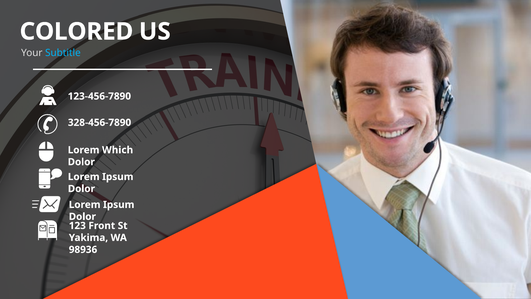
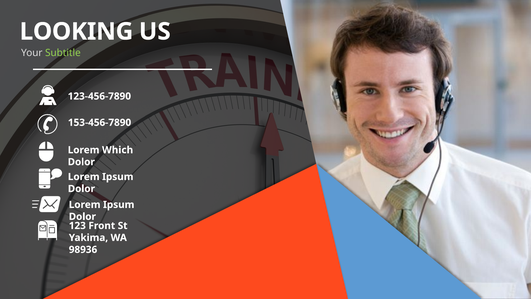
COLORED: COLORED -> LOOKING (76, 32)
Subtitle colour: light blue -> light green (63, 53)
328-456-7890: 328-456-7890 -> 153-456-7890 (100, 122)
